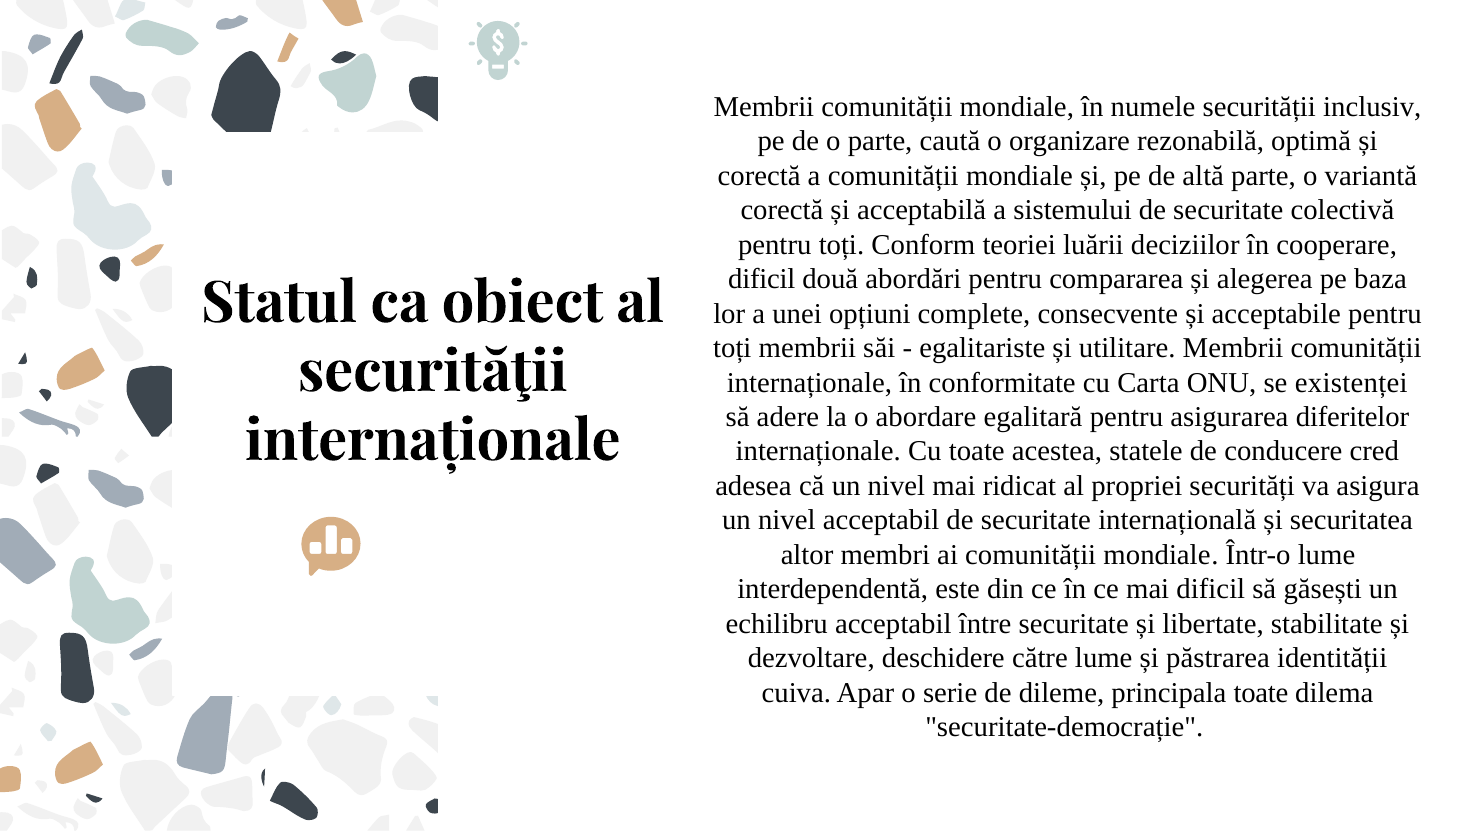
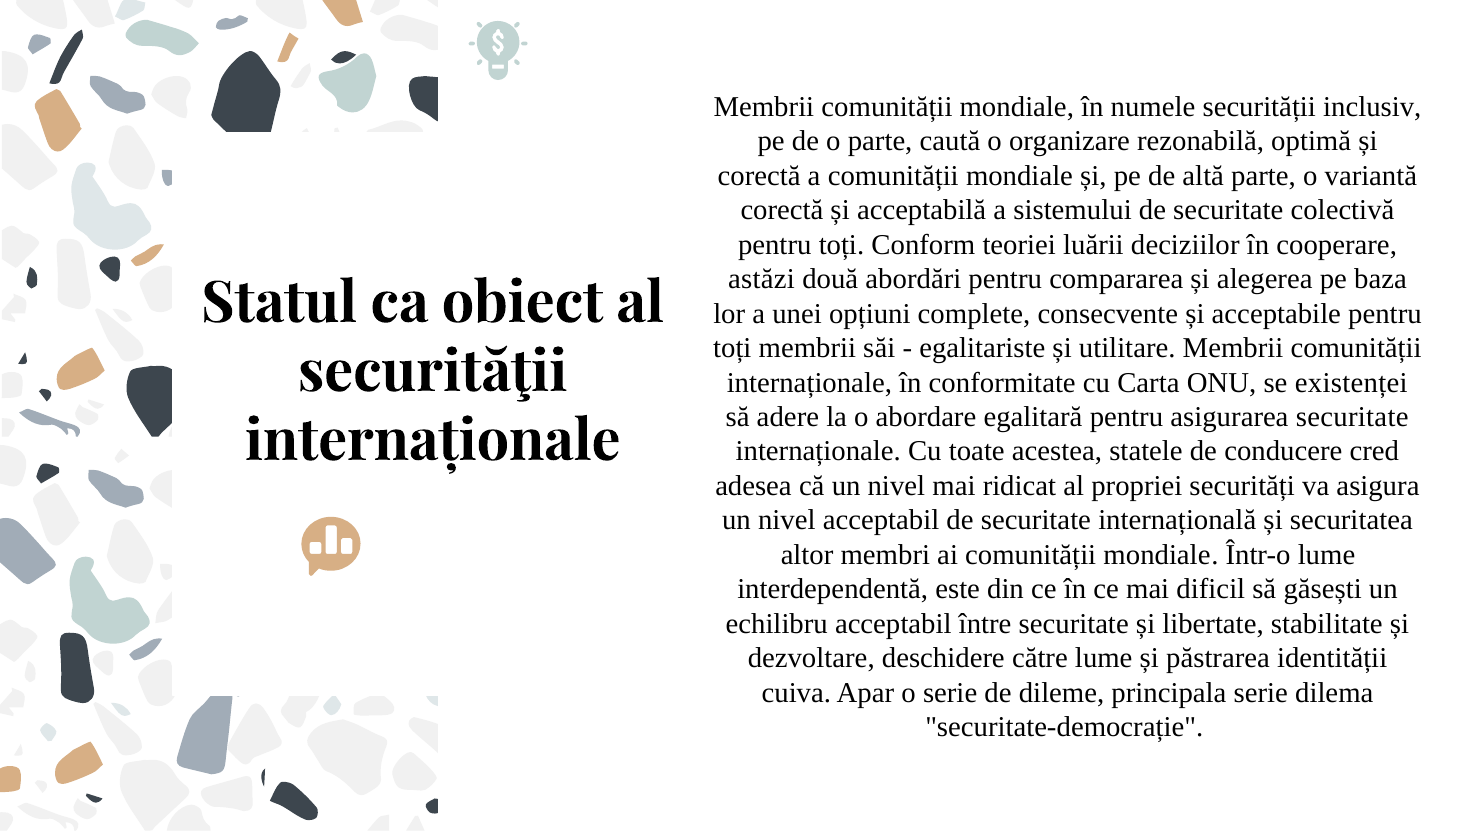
dificil: dificil -> astăzi (761, 279)
asigurarea diferitelor: diferitelor -> securitate (1352, 417)
principala toate: toate -> serie (1261, 693)
